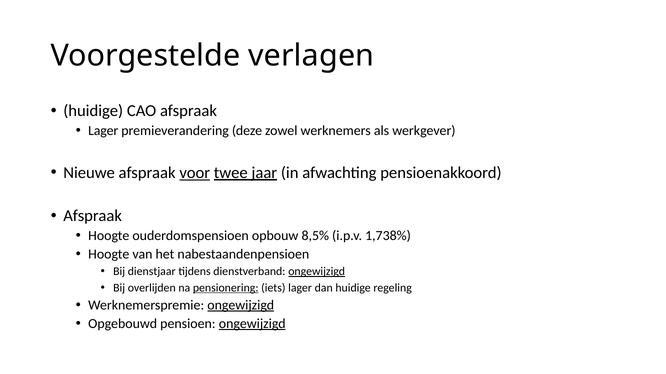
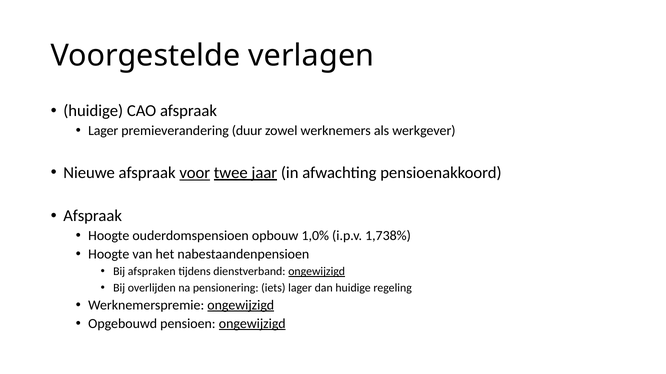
deze: deze -> duur (247, 131)
8,5%: 8,5% -> 1,0% (315, 236)
dienstjaar: dienstjaar -> afspraken (152, 272)
pensionering underline: present -> none (226, 288)
